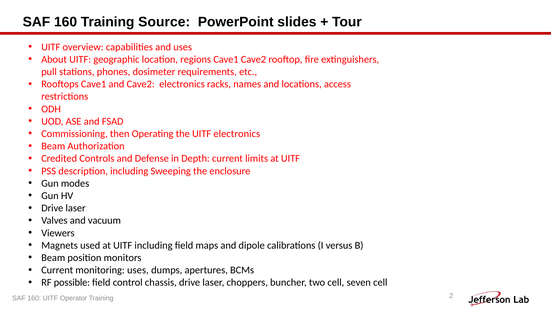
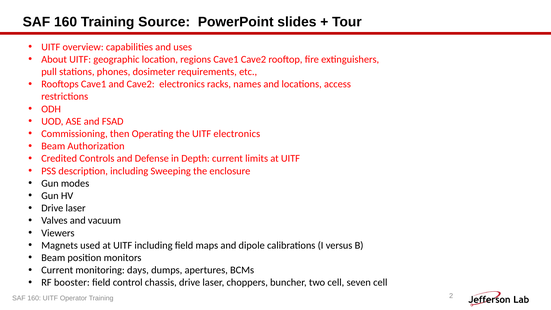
monitoring uses: uses -> days (138, 270)
possible: possible -> booster (72, 283)
